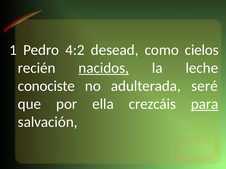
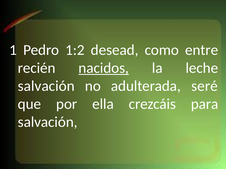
4:2: 4:2 -> 1:2 (75, 50)
cielos: cielos -> entre (202, 50)
conociste: conociste -> salvación (46, 86)
para underline: present -> none (205, 104)
